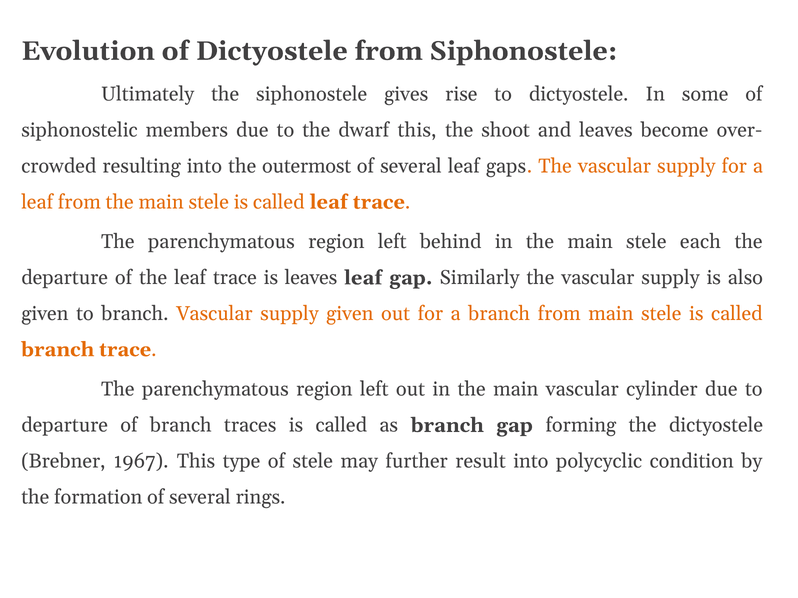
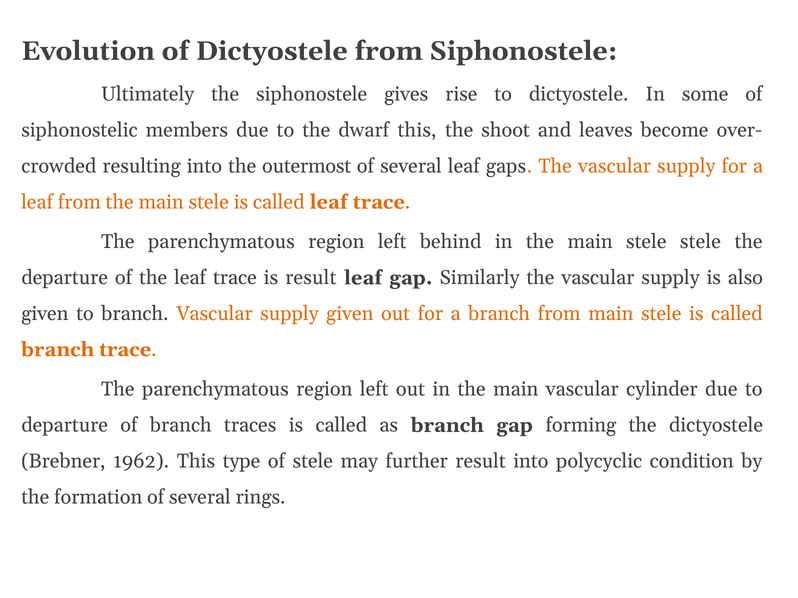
stele each: each -> stele (700, 242)
is leaves: leaves -> result (311, 278)
1967: 1967 -> 1962 (141, 462)
